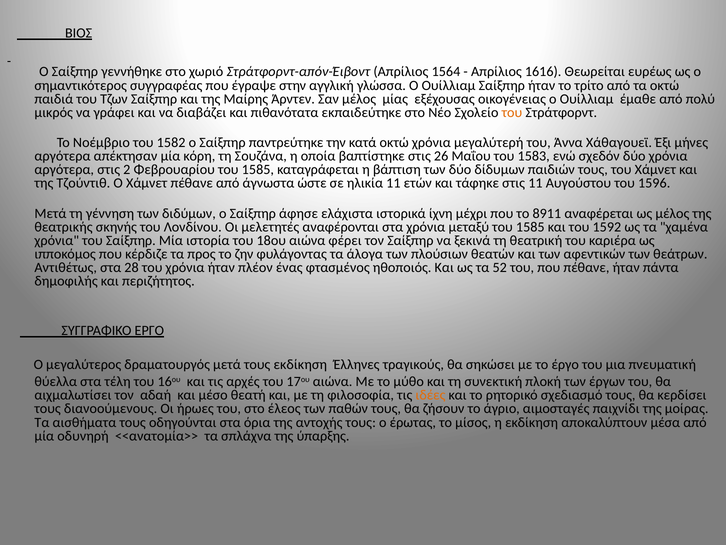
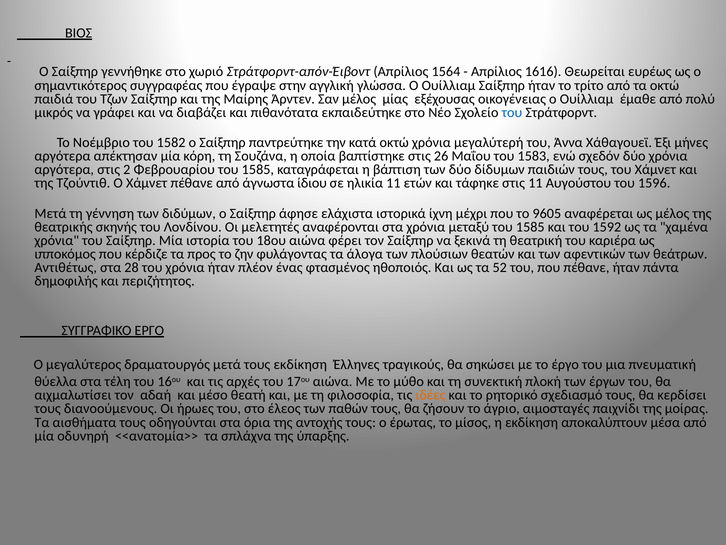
του colour: orange -> blue (512, 112)
ώστε: ώστε -> ίδιου (312, 183)
8911: 8911 -> 9605 (547, 213)
